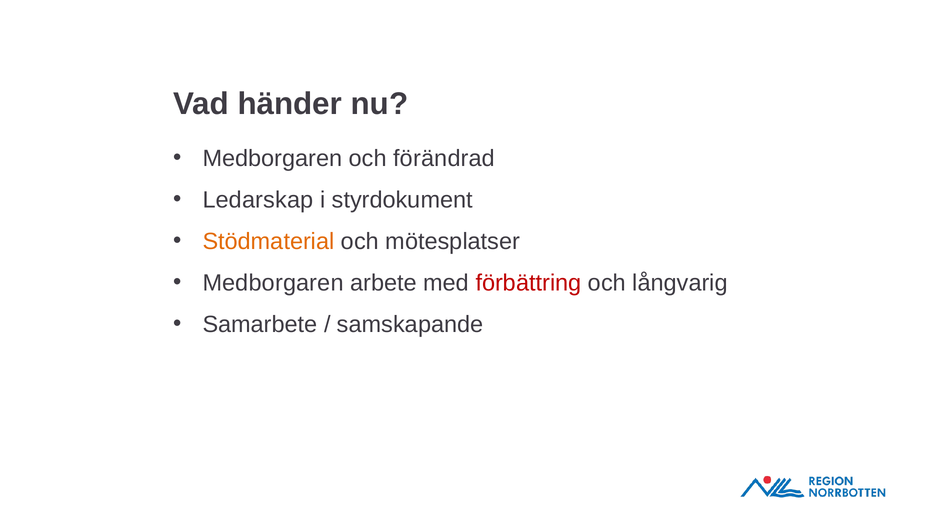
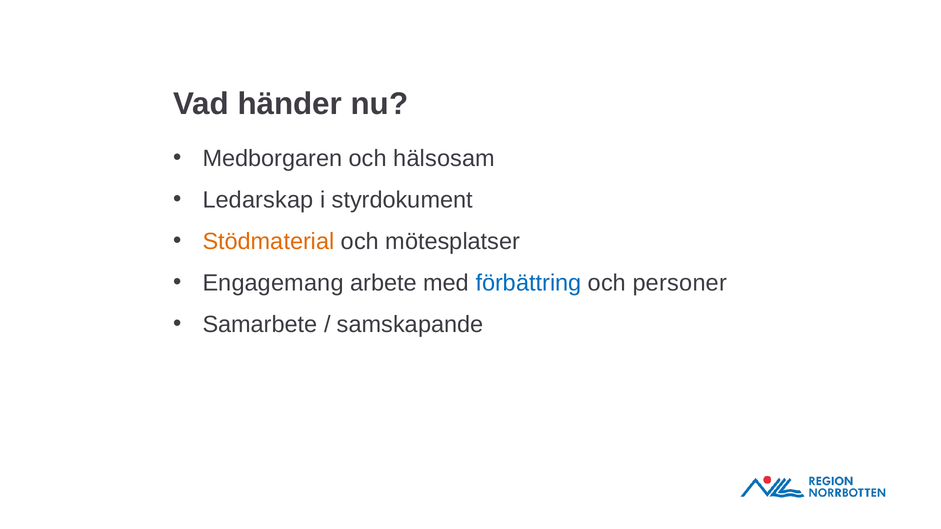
förändrad: förändrad -> hälsosam (444, 159)
Medborgaren: Medborgaren -> Engagemang (273, 283)
förbättring colour: red -> blue (528, 283)
långvarig: långvarig -> personer (680, 283)
